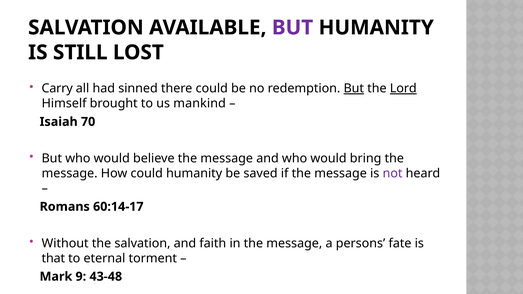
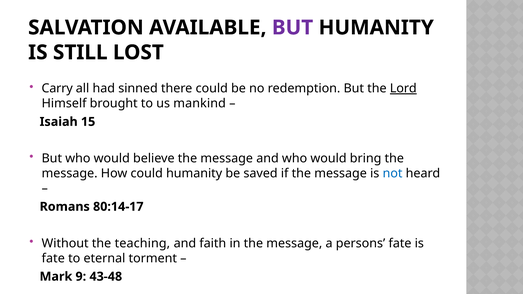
But underline: present -> none (354, 89)
70: 70 -> 15 (88, 122)
not colour: purple -> blue (393, 173)
60:14-17: 60:14-17 -> 80:14-17 (118, 207)
the salvation: salvation -> teaching (142, 243)
that: that -> fate (53, 258)
